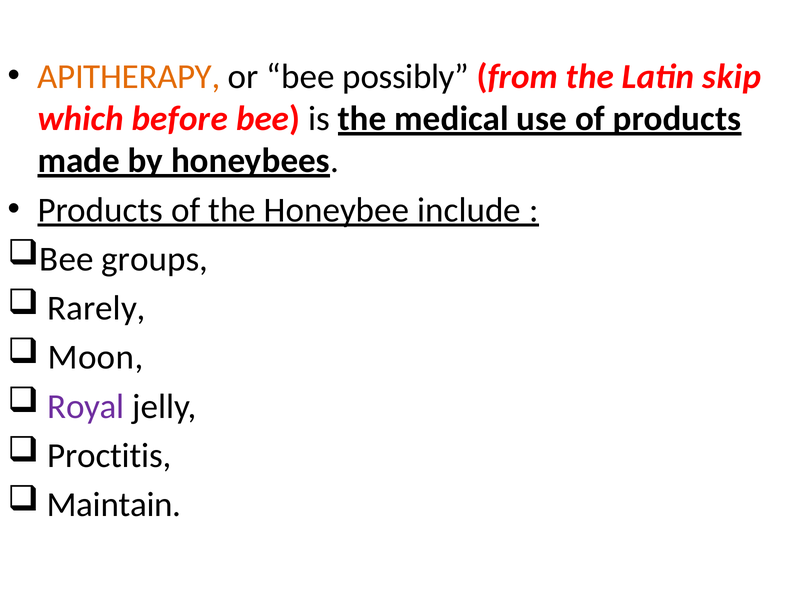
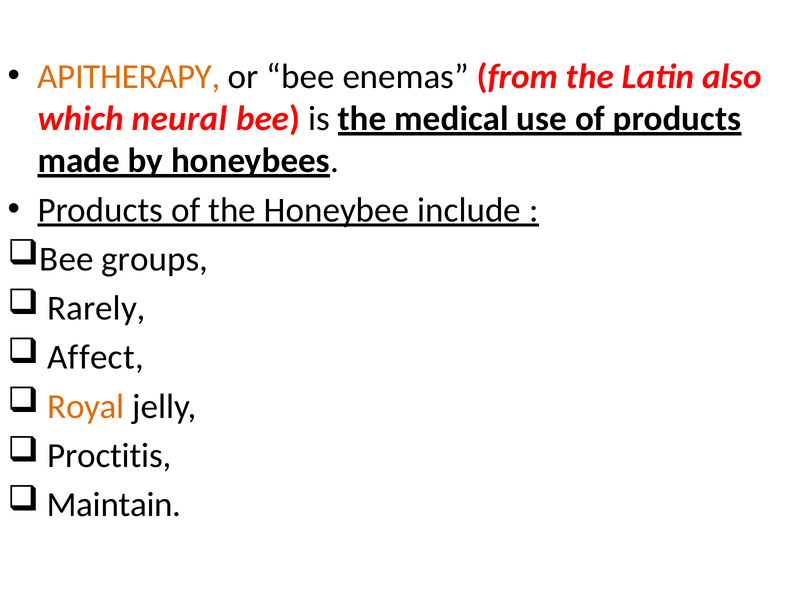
possibly: possibly -> enemas (406, 77)
skip: skip -> also (732, 77)
before: before -> neural (180, 119)
Moon: Moon -> Affect (96, 358)
Royal colour: purple -> orange (86, 407)
